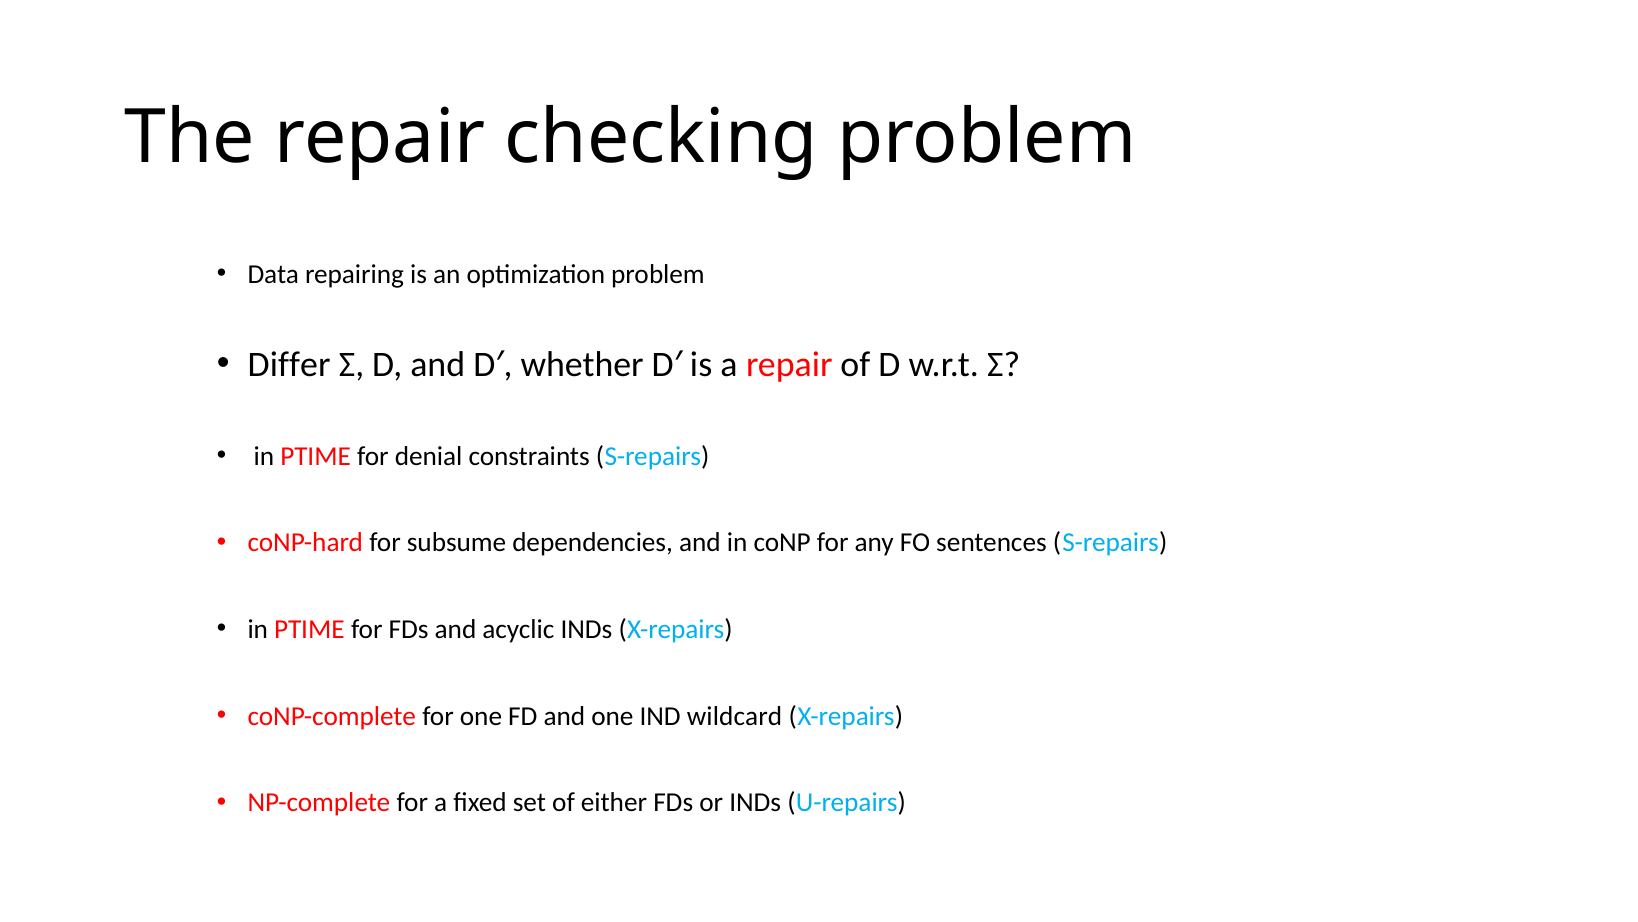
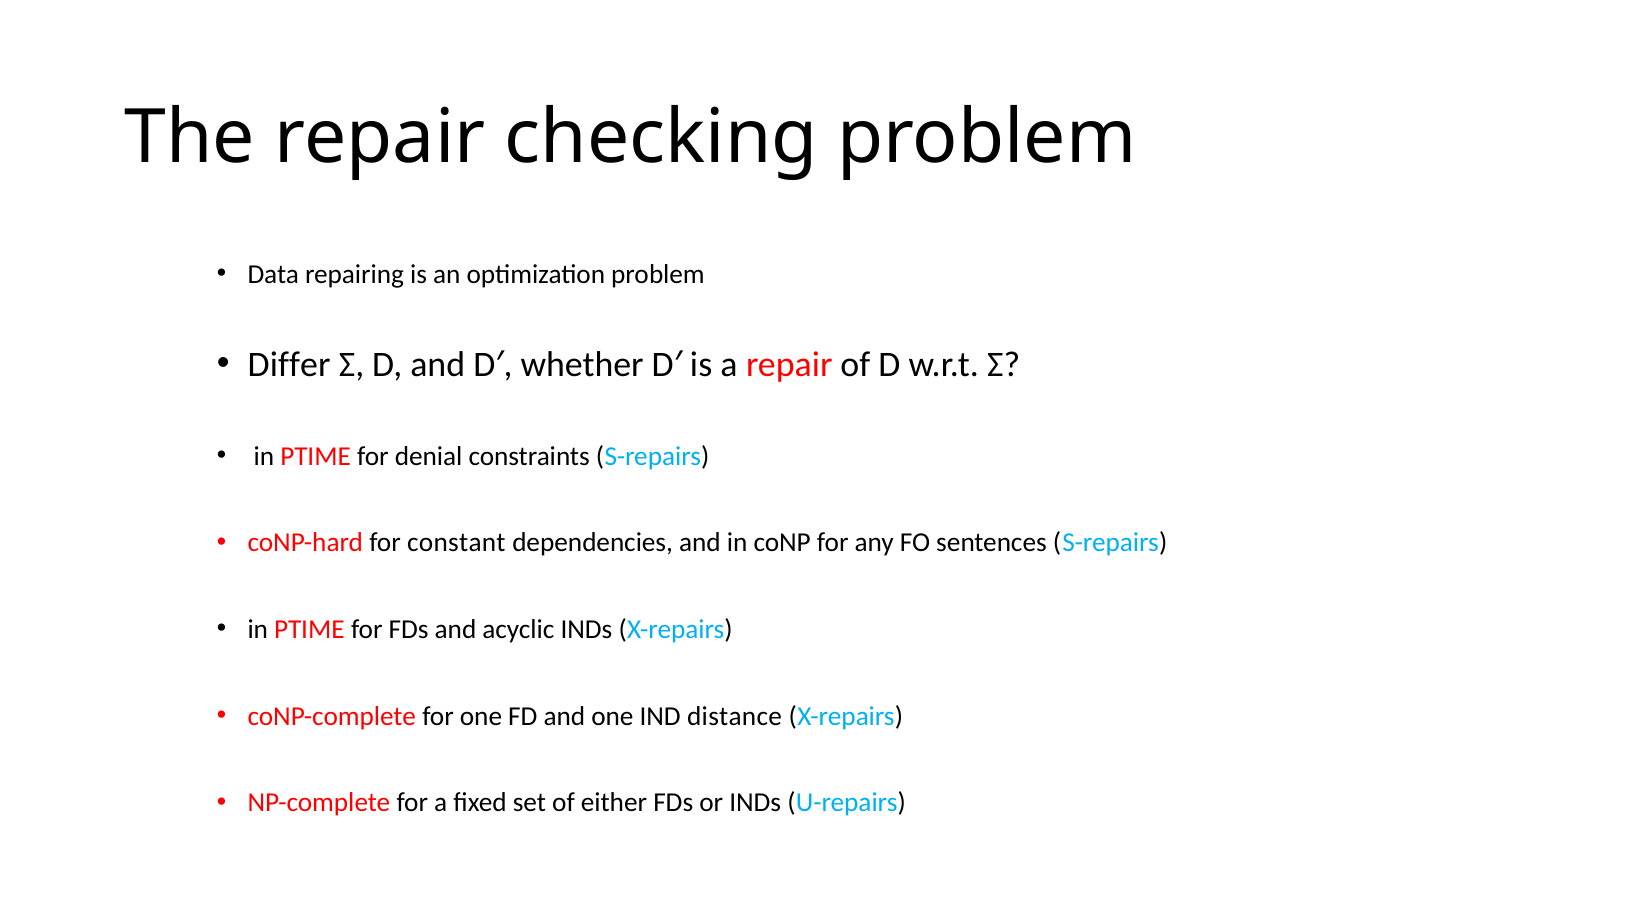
subsume: subsume -> constant (456, 543)
wildcard: wildcard -> distance (735, 716)
